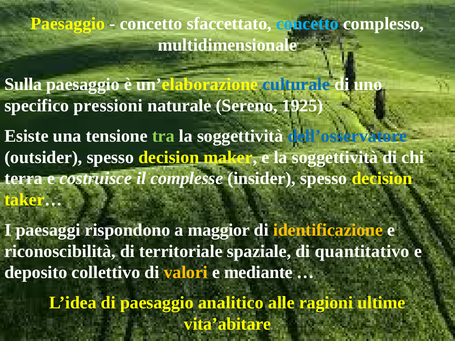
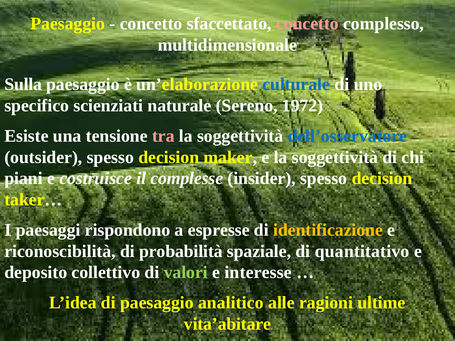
concetto colour: light blue -> pink (307, 24)
pressioni: pressioni -> scienziati (108, 106)
1925: 1925 -> 1972 (303, 106)
tra colour: light green -> pink (163, 136)
terra: terra -> piani (24, 179)
maggior: maggior -> espresse (219, 230)
territoriale: territoriale -> probabilità (181, 251)
valori colour: yellow -> light green (186, 273)
mediante: mediante -> interesse (258, 273)
